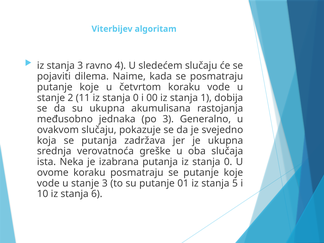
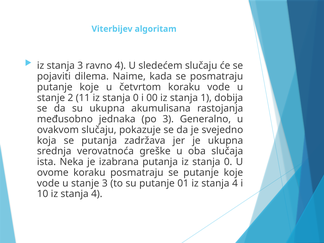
01 iz stanja 5: 5 -> 4 (235, 183)
10 iz stanja 6: 6 -> 4 (97, 194)
